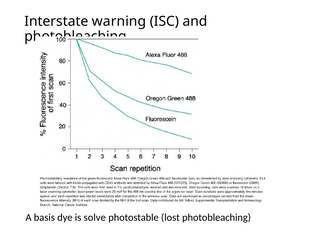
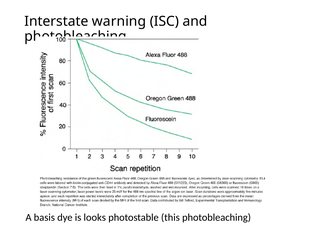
solve: solve -> looks (95, 218)
lost: lost -> this (170, 218)
